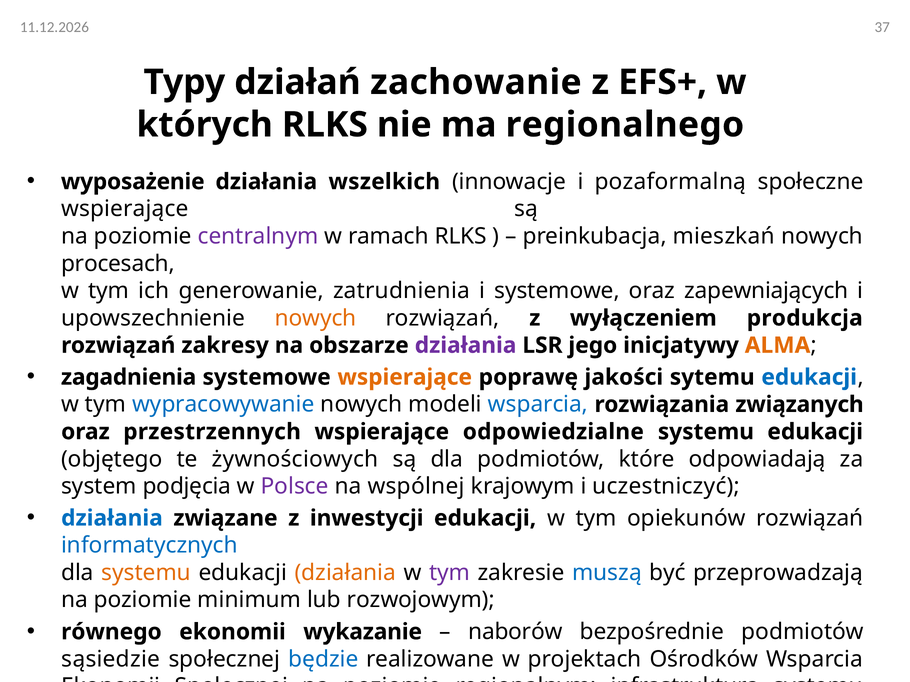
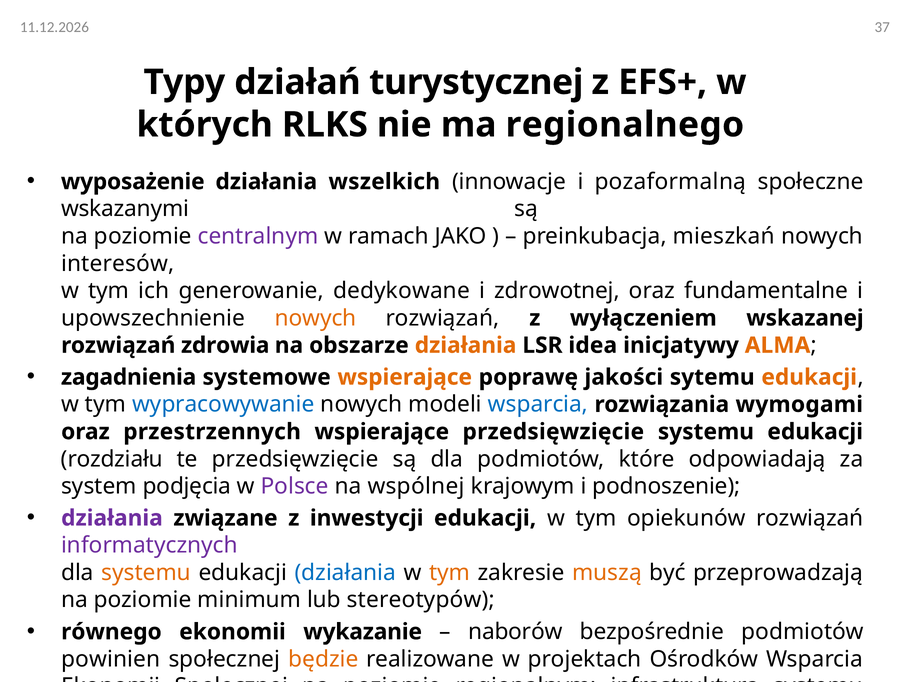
zachowanie: zachowanie -> turystycznej (476, 82)
wspierające: wspierające -> wskazanymi (125, 209)
ramach RLKS: RLKS -> JAKO (461, 236)
procesach: procesach -> interesów (118, 264)
zatrudnienia: zatrudnienia -> dedykowane (402, 291)
i systemowe: systemowe -> zdrowotnej (557, 291)
zapewniających: zapewniających -> fundamentalne (766, 291)
produkcja: produkcja -> wskazanej (805, 318)
zakresy: zakresy -> zdrowia (225, 346)
działania colour: purple -> orange (466, 346)
jego: jego -> idea (593, 346)
edukacji colour: blue -> orange (809, 377)
związanych: związanych -> wymogami (799, 405)
wspierające odpowiedzialne: odpowiedzialne -> przedsięwzięcie (553, 432)
objętego: objętego -> rozdziału (112, 459)
te żywnościowych: żywnościowych -> przedsięwzięcie (295, 459)
uczestniczyć: uczestniczyć -> podnoszenie (666, 487)
działania colour: blue -> purple (112, 519)
informatycznych colour: blue -> purple (150, 546)
działania colour: orange -> blue (345, 573)
tym colour: purple -> orange (450, 573)
muszą colour: blue -> orange (607, 573)
rozwojowym: rozwojowym -> stereotypów (421, 600)
sąsiedzie: sąsiedzie -> powinien (111, 660)
będzie colour: blue -> orange (323, 660)
